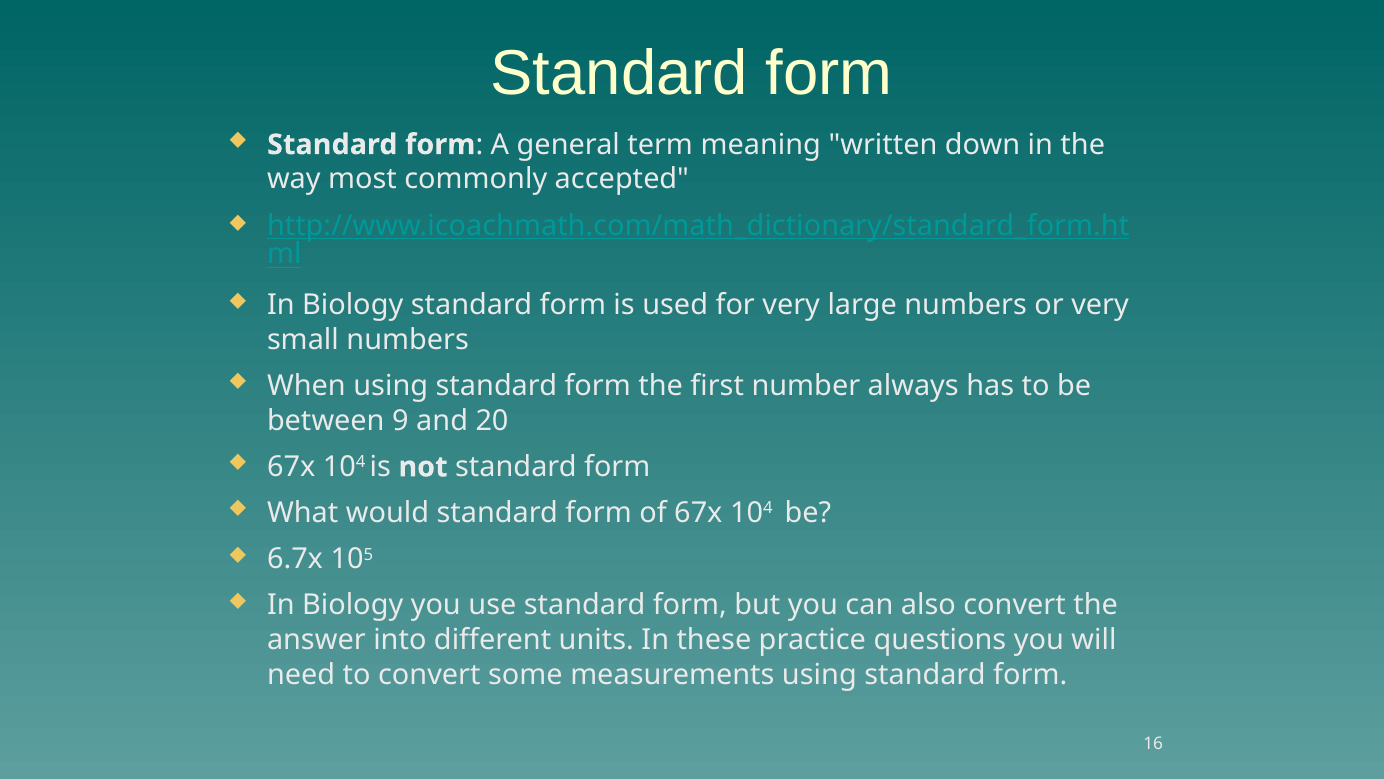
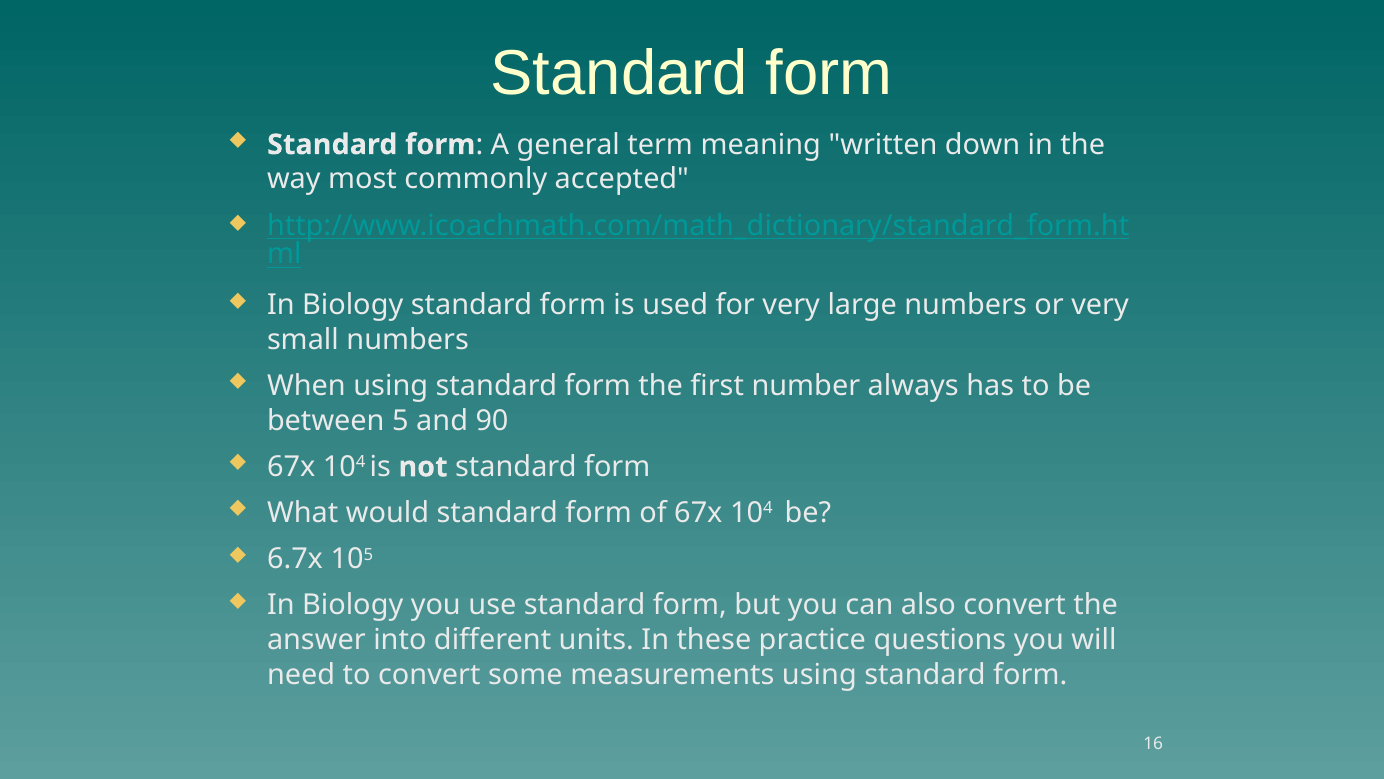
9: 9 -> 5 (400, 421)
20: 20 -> 90 (492, 421)
